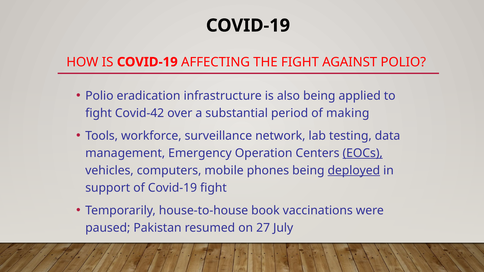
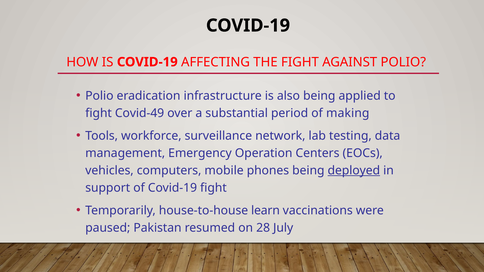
Covid-42: Covid-42 -> Covid-49 (140, 113)
EOCs underline: present -> none (363, 153)
book: book -> learn (265, 211)
27: 27 -> 28 (263, 228)
